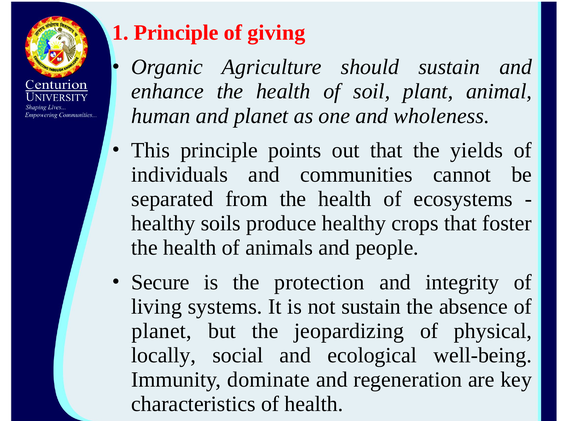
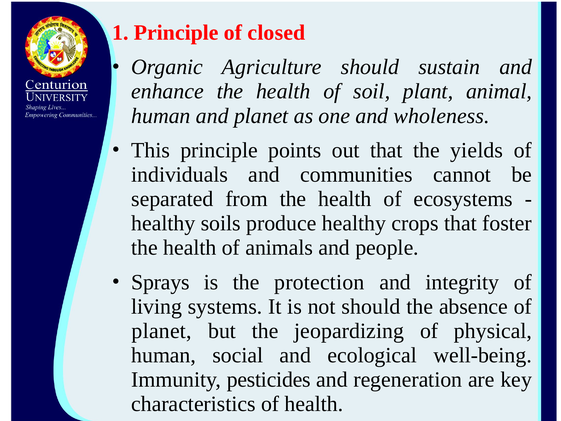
giving: giving -> closed (276, 33)
Secure: Secure -> Sprays (160, 282)
not sustain: sustain -> should (371, 306)
locally: locally -> human (164, 355)
dominate: dominate -> pesticides (269, 379)
